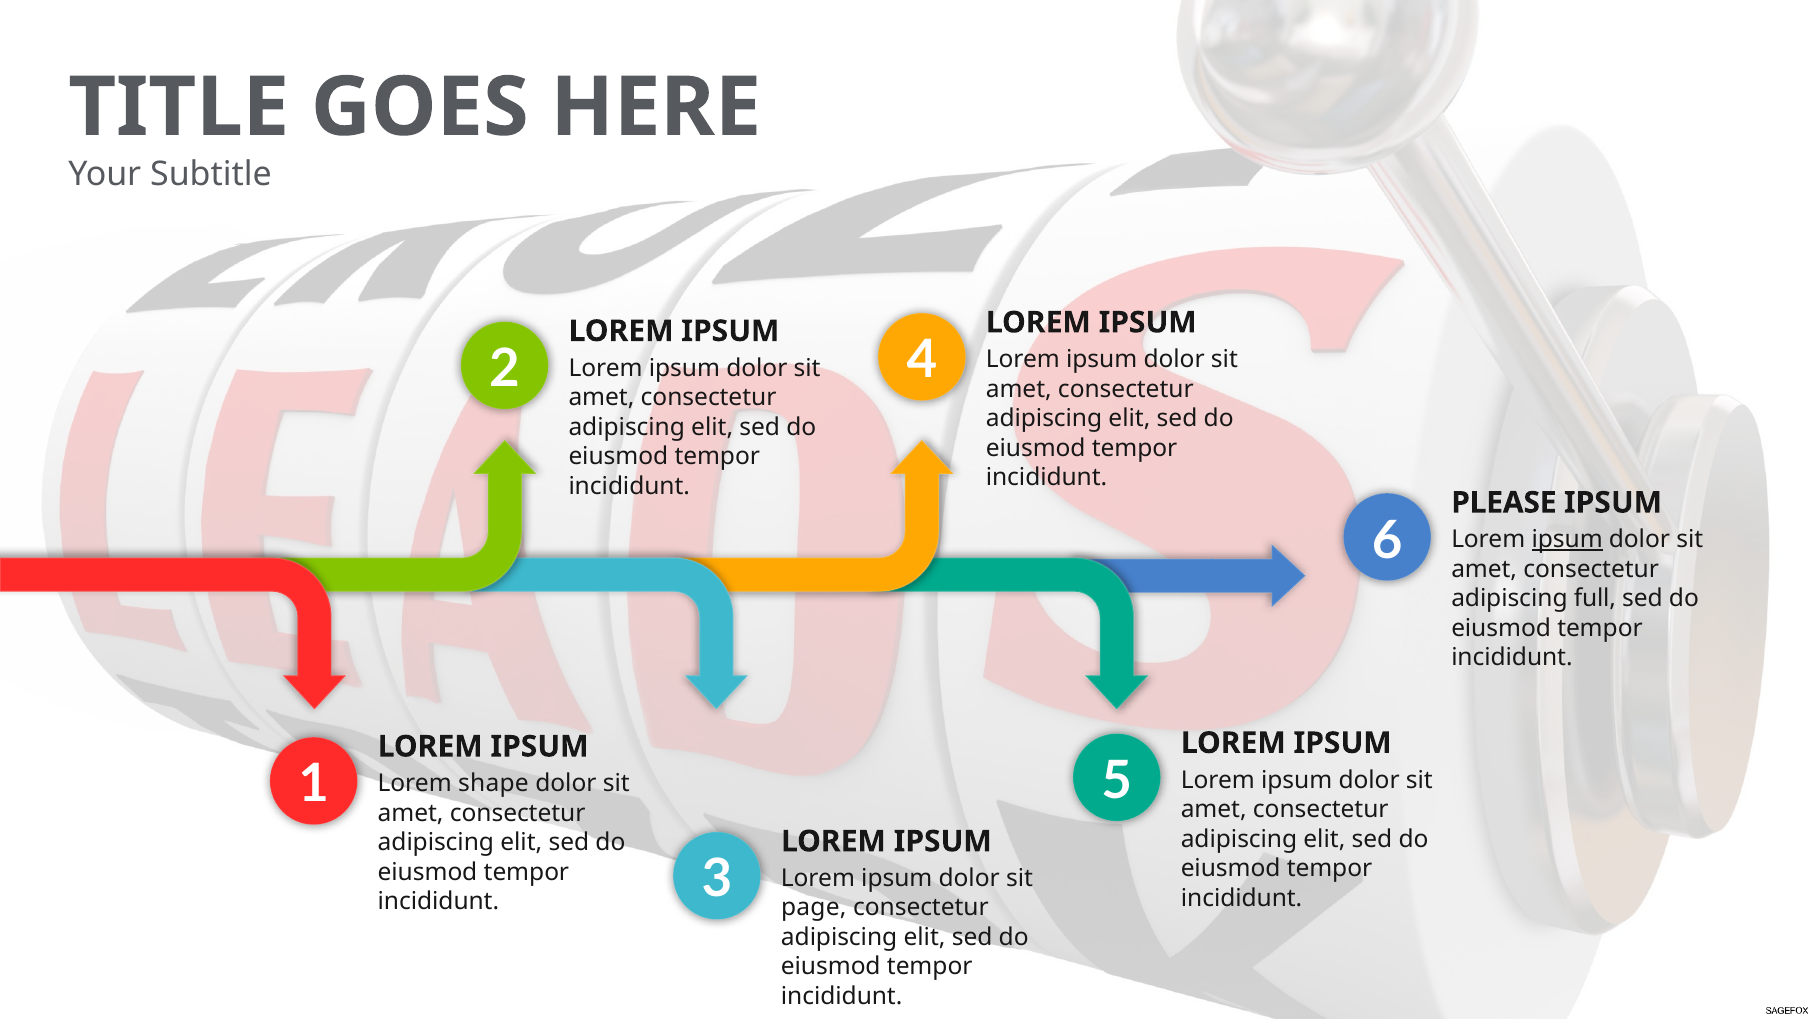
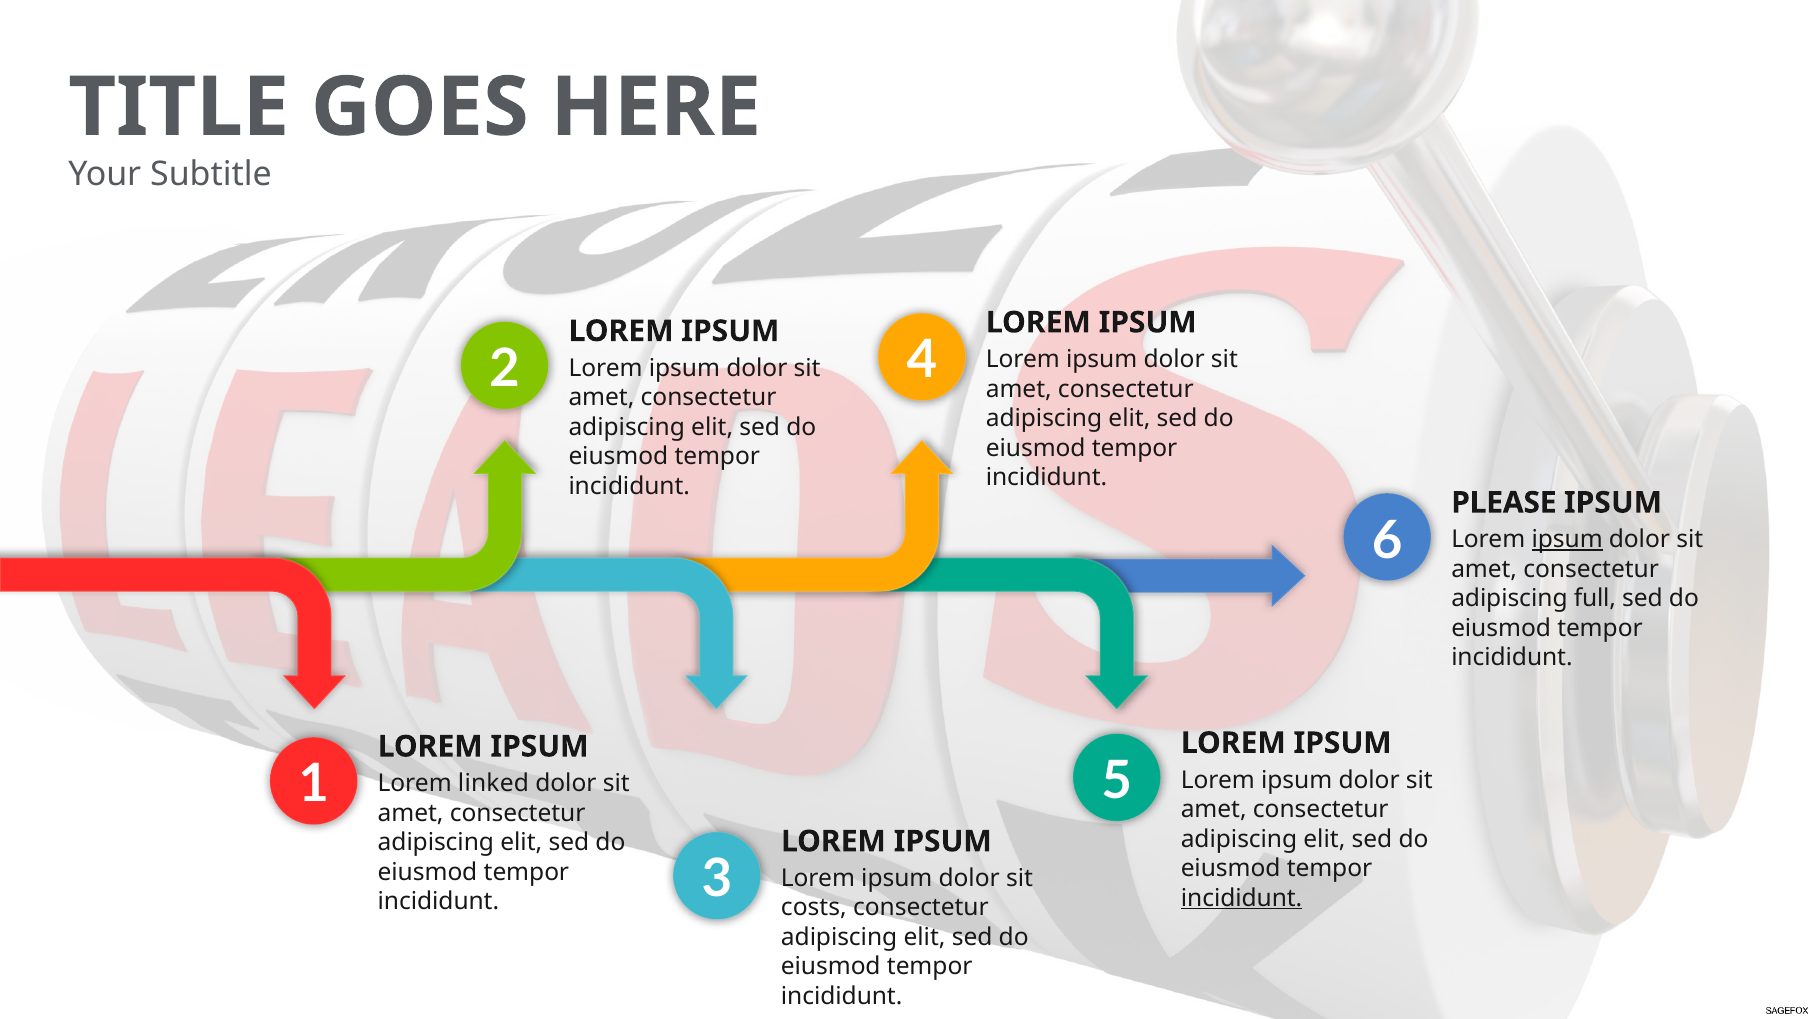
shape: shape -> linked (493, 784)
incididunt underline: none -> present (1242, 898)
page: page -> costs (814, 908)
